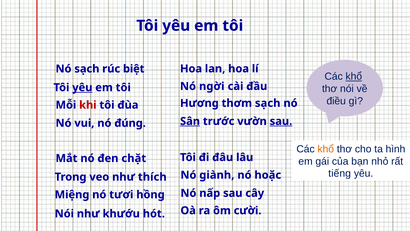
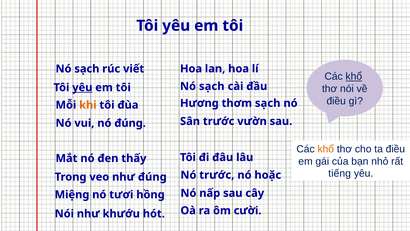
biệt: biệt -> viết (134, 69)
ngời: ngời -> sạch (212, 86)
khi colour: red -> orange (88, 105)
Sân underline: present -> none (190, 121)
sau underline: present -> none (281, 121)
ta hình: hình -> điều (395, 149)
chặt: chặt -> thấy (134, 158)
Nó giành: giành -> trước (217, 175)
như thích: thích -> đúng (152, 177)
